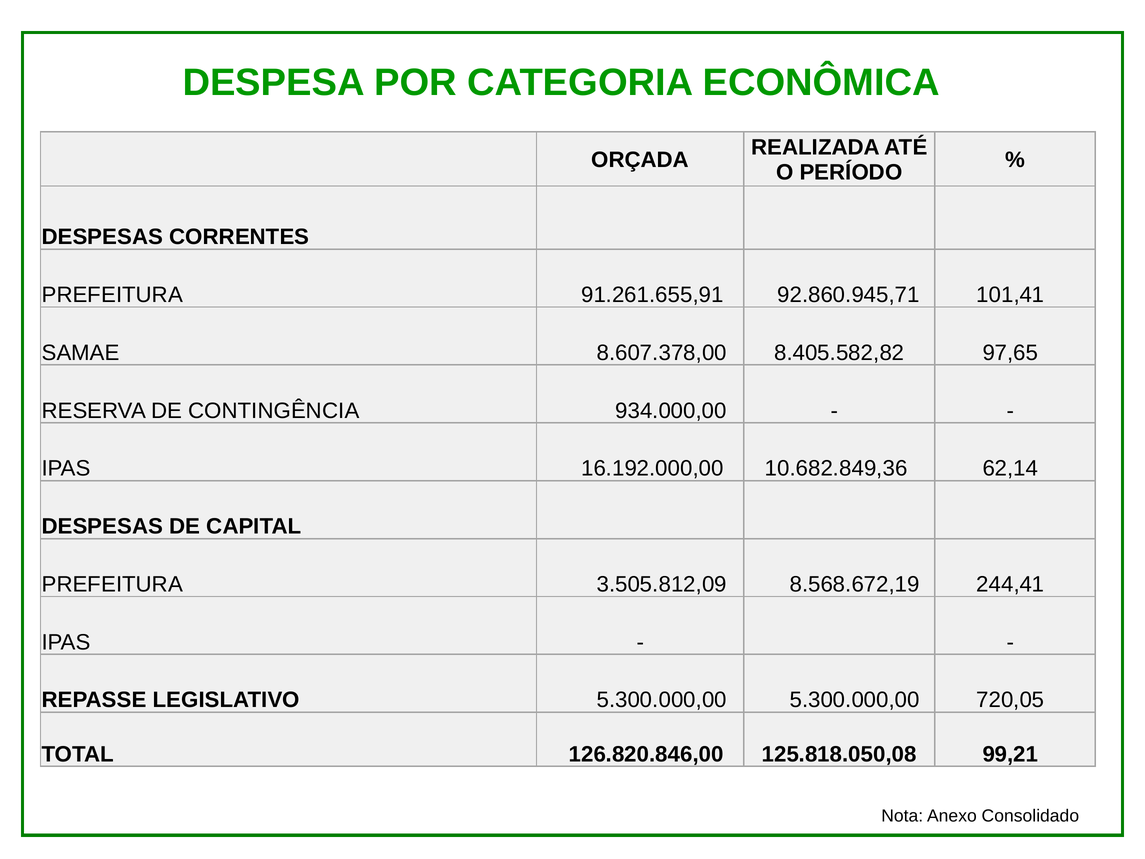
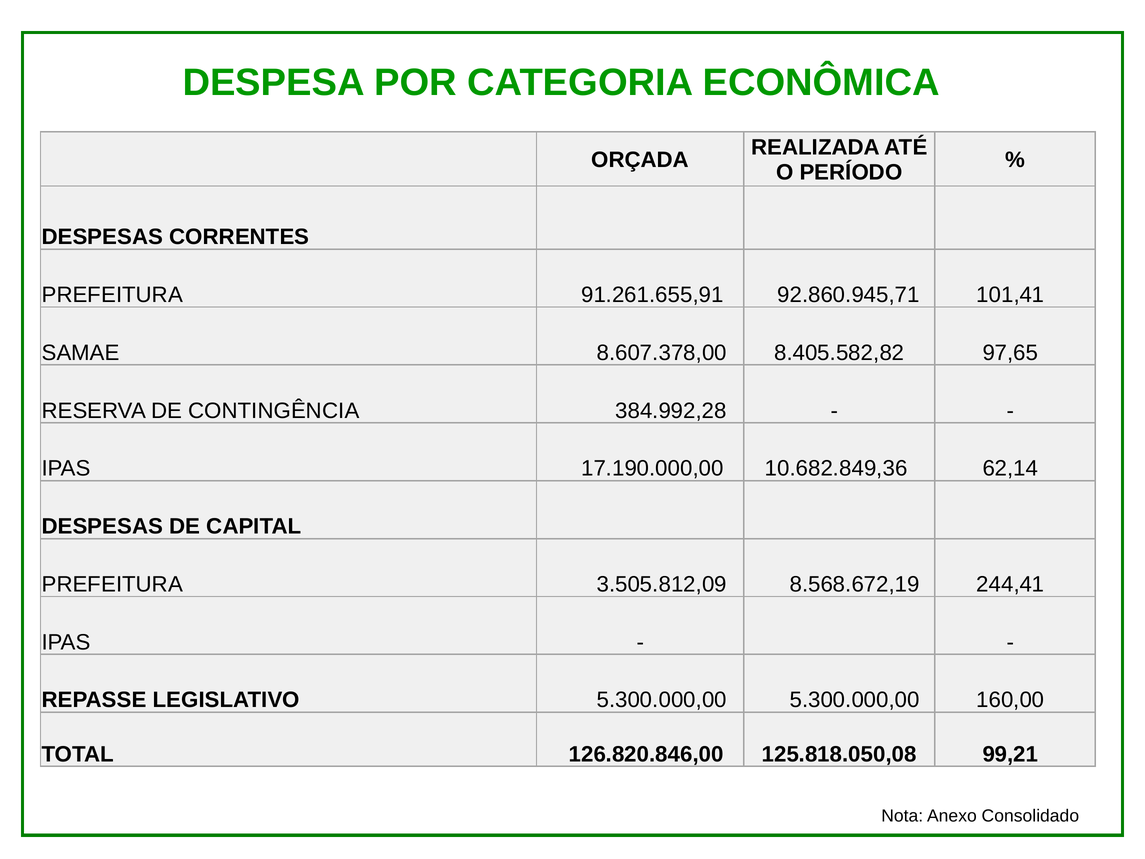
934.000,00: 934.000,00 -> 384.992,28 (671, 411)
16.192.000,00: 16.192.000,00 -> 17.190.000,00 (652, 468)
720,05: 720,05 -> 160,00 (1010, 700)
